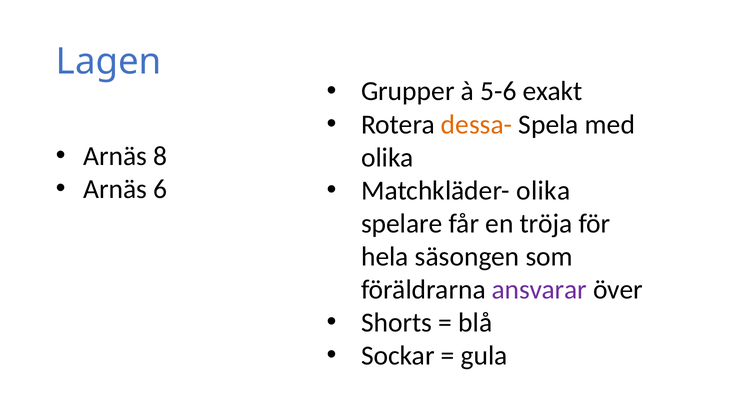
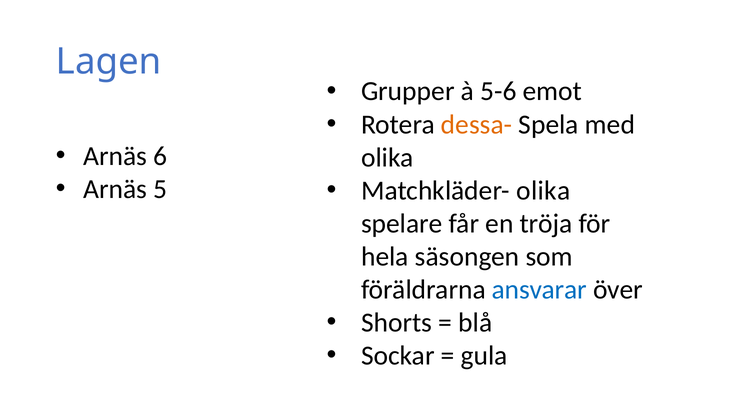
exakt: exakt -> emot (552, 91)
8: 8 -> 6 (160, 156)
6: 6 -> 5 (160, 189)
ansvarar colour: purple -> blue (539, 290)
